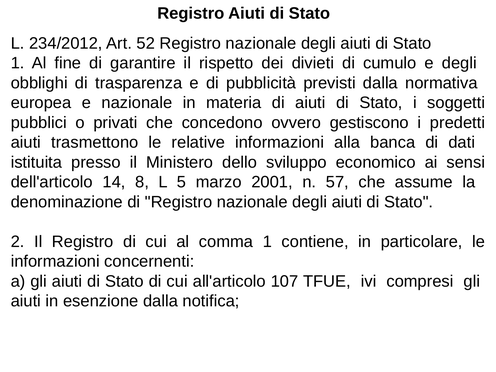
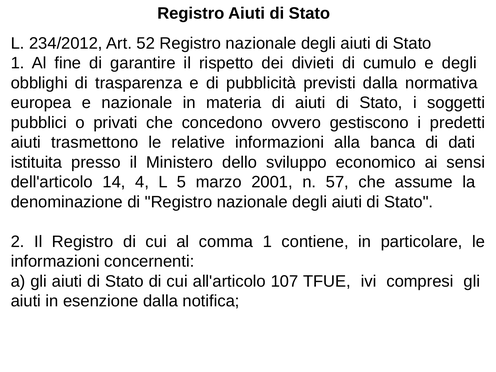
8: 8 -> 4 (142, 182)
